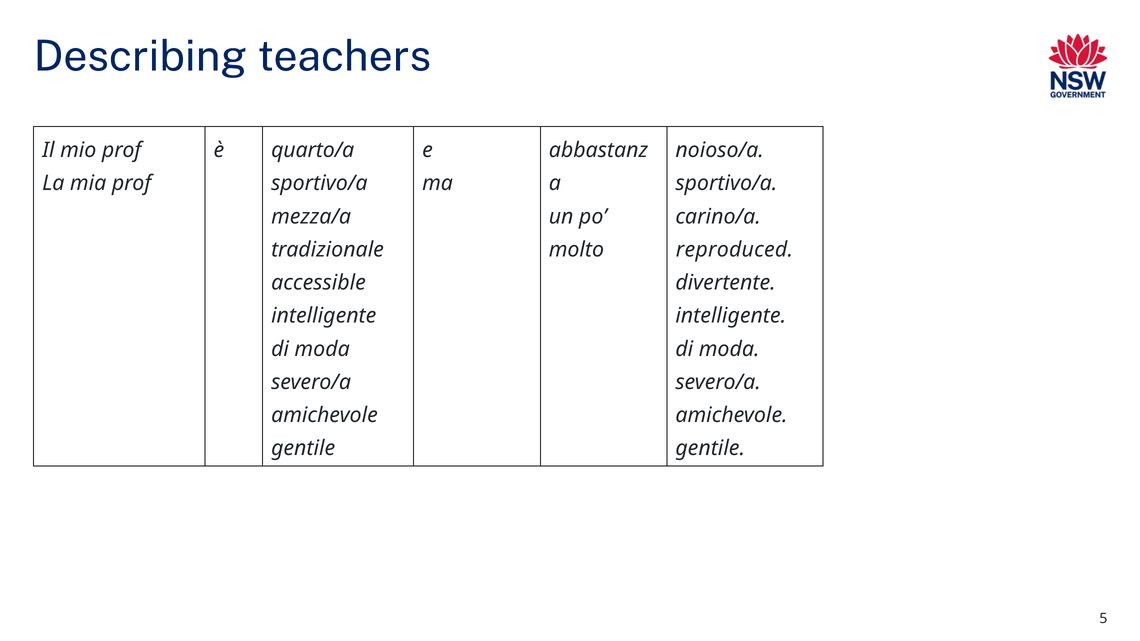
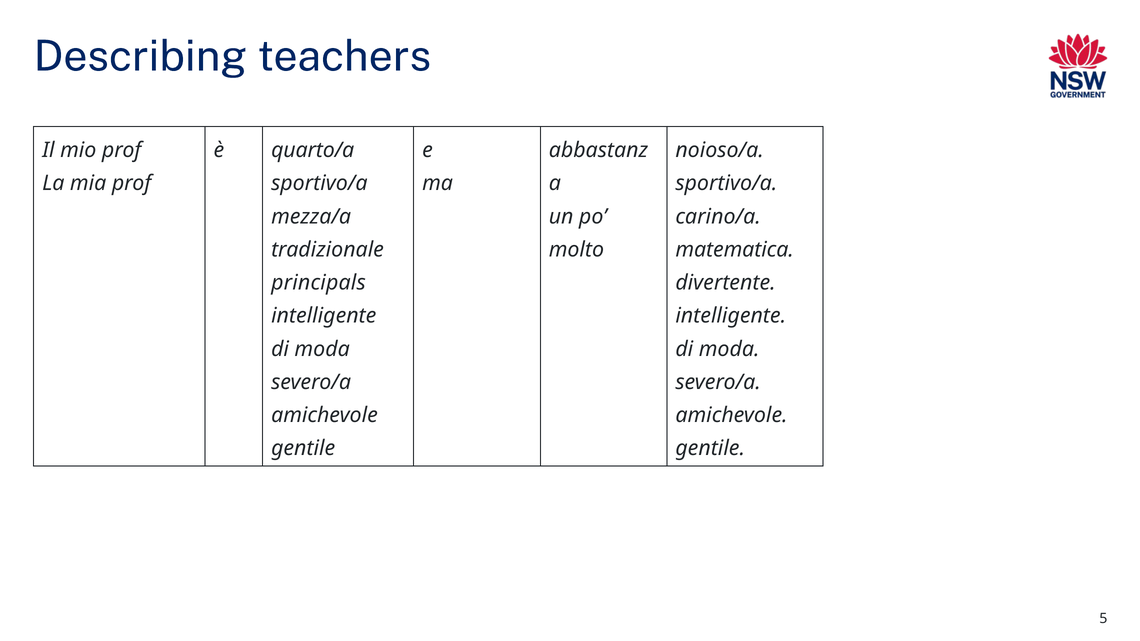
reproduced: reproduced -> matematica (735, 250)
accessible: accessible -> principals (318, 283)
